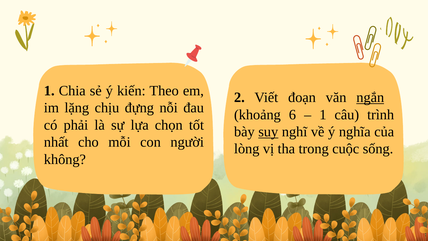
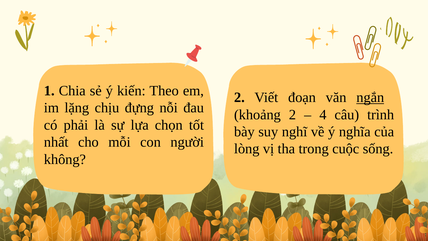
khoảng 6: 6 -> 2 (292, 115)
1: 1 -> 4 (323, 115)
suy underline: present -> none (268, 132)
